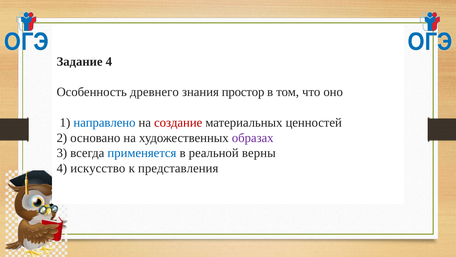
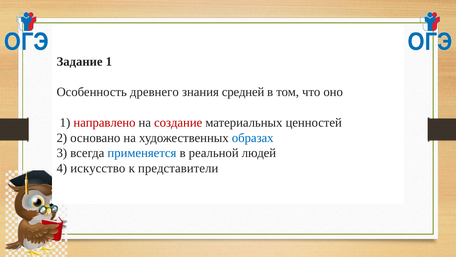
Задание 4: 4 -> 1 (109, 62)
простор: простор -> средней (243, 92)
направлено colour: blue -> red (104, 122)
образах colour: purple -> blue (253, 138)
верны: верны -> людей (259, 153)
представления: представления -> представители (178, 168)
